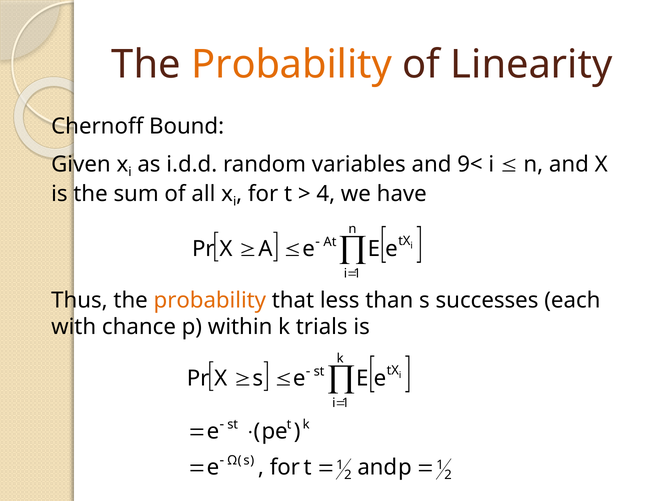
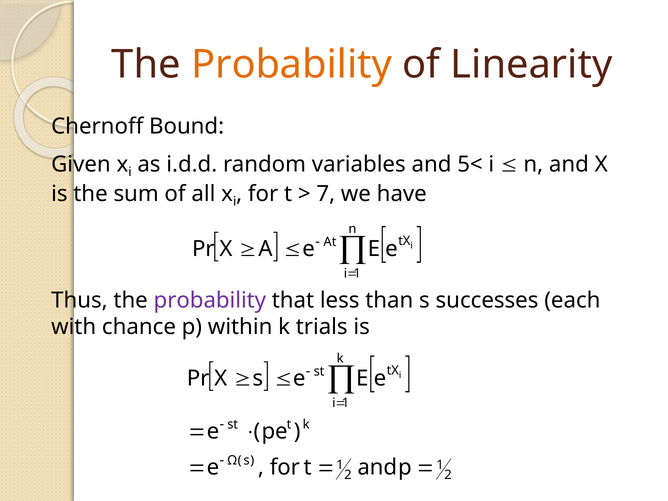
9<: 9< -> 5< (470, 164)
4: 4 -> 7 (326, 194)
probability colour: orange -> purple (210, 300)
